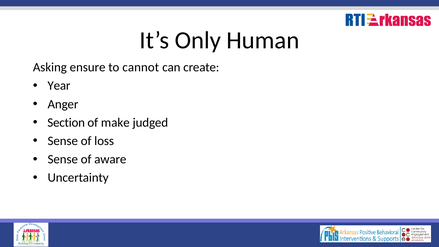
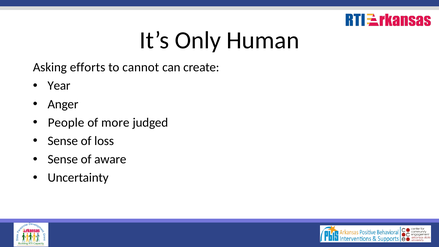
ensure: ensure -> efforts (88, 67)
Section: Section -> People (66, 122)
make: make -> more (115, 122)
